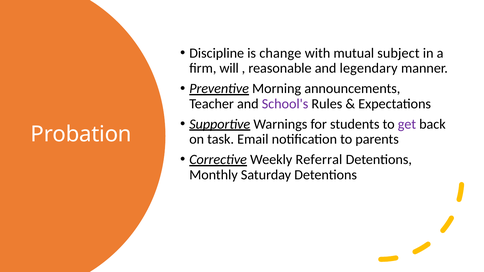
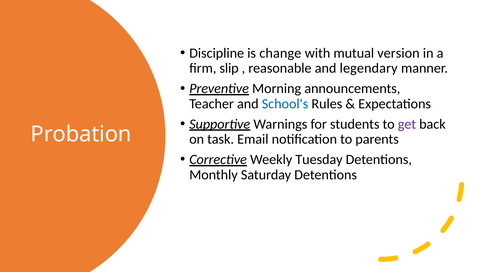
subject: subject -> version (398, 53)
will: will -> slip (229, 68)
School's colour: purple -> blue (285, 104)
Referral: Referral -> Tuesday (319, 160)
